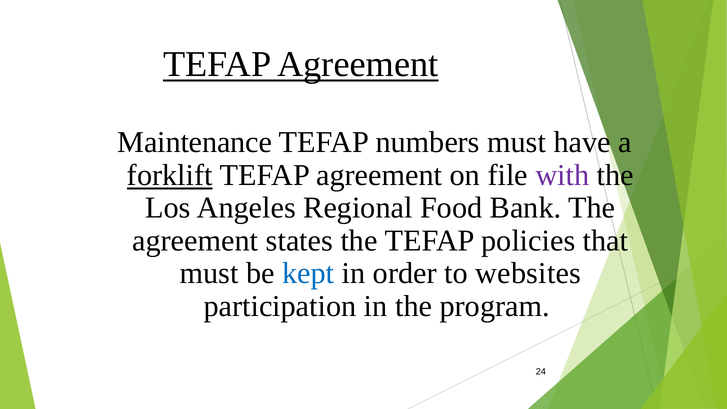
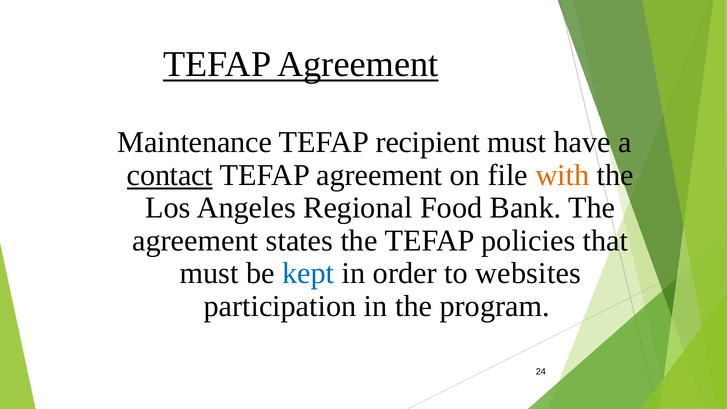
numbers: numbers -> recipient (428, 142)
forklift: forklift -> contact (170, 175)
with colour: purple -> orange (562, 175)
